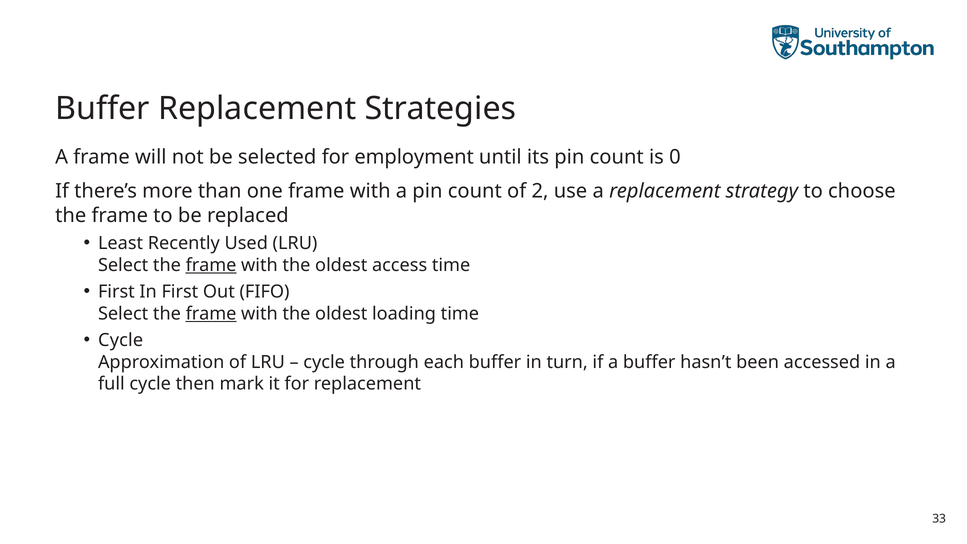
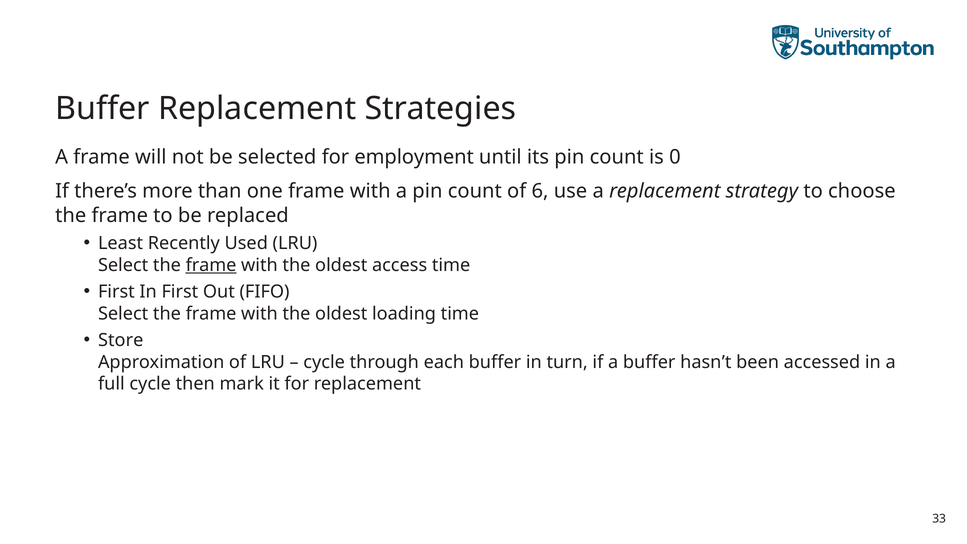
2: 2 -> 6 (540, 191)
frame underline: present -> none (211, 314)
Cycle: Cycle -> Store (121, 340)
